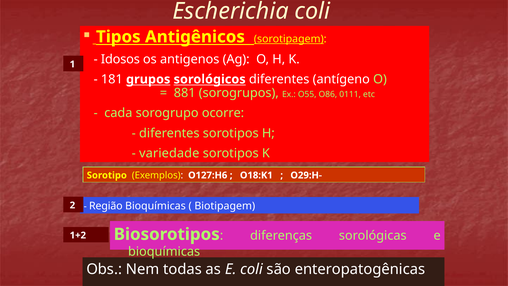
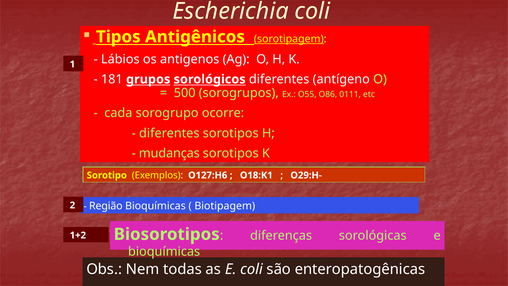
Idosos: Idosos -> Lábios (120, 59)
881: 881 -> 500 (185, 93)
variedade: variedade -> mudanças (169, 153)
